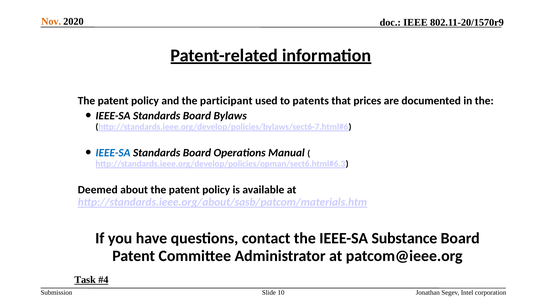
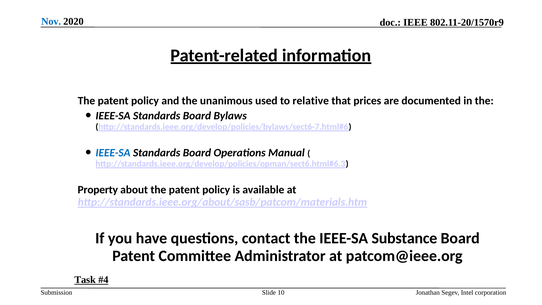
Nov colour: orange -> blue (51, 22)
participant: participant -> unanimous (226, 101)
patents: patents -> relative (311, 101)
Deemed: Deemed -> Property (98, 190)
